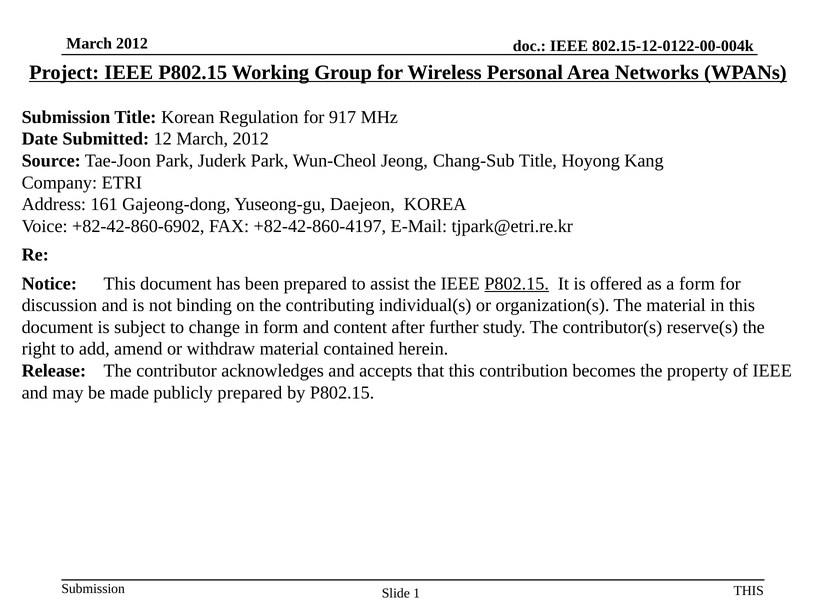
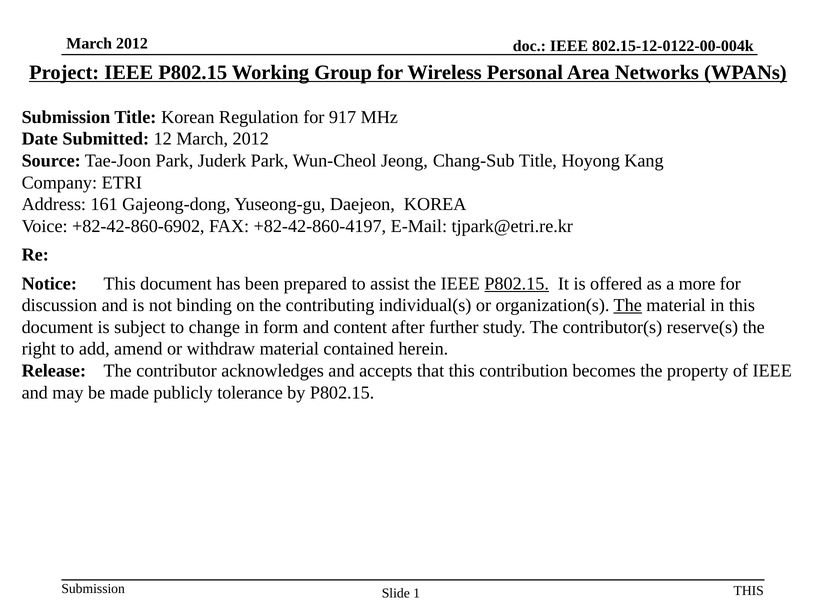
a form: form -> more (697, 284)
The underline: none -> present (628, 305)
publicly prepared: prepared -> tolerance (250, 393)
